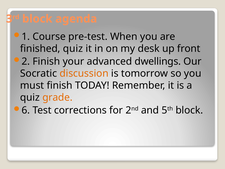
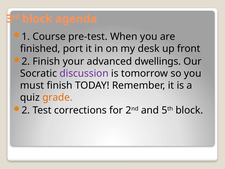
finished quiz: quiz -> port (73, 49)
discussion colour: orange -> purple (84, 73)
6: 6 -> 2 (26, 110)
